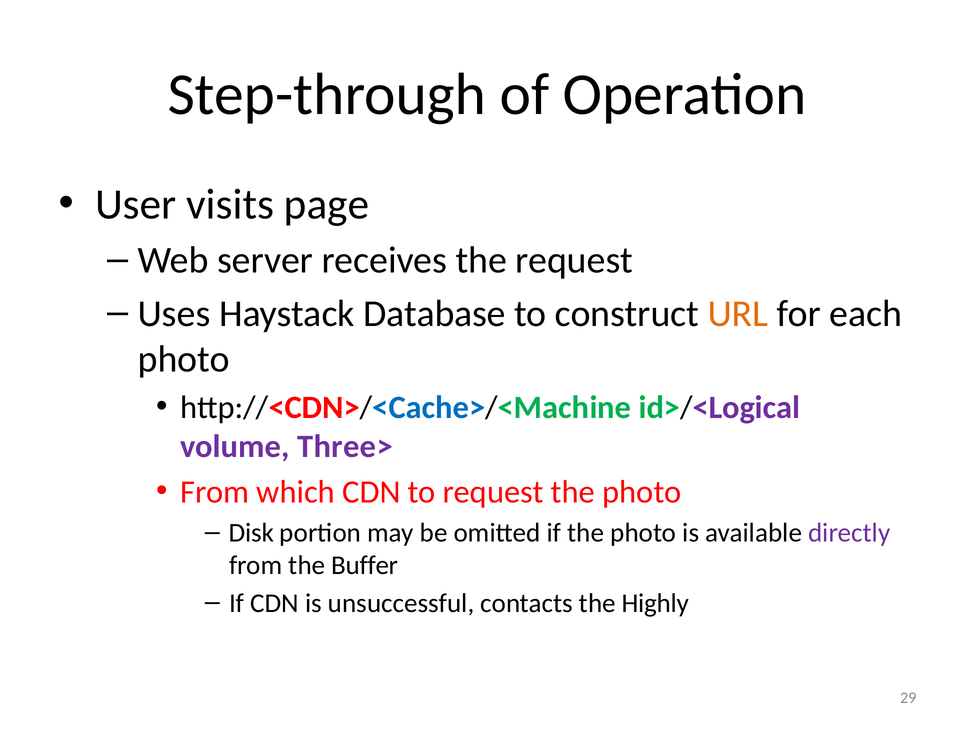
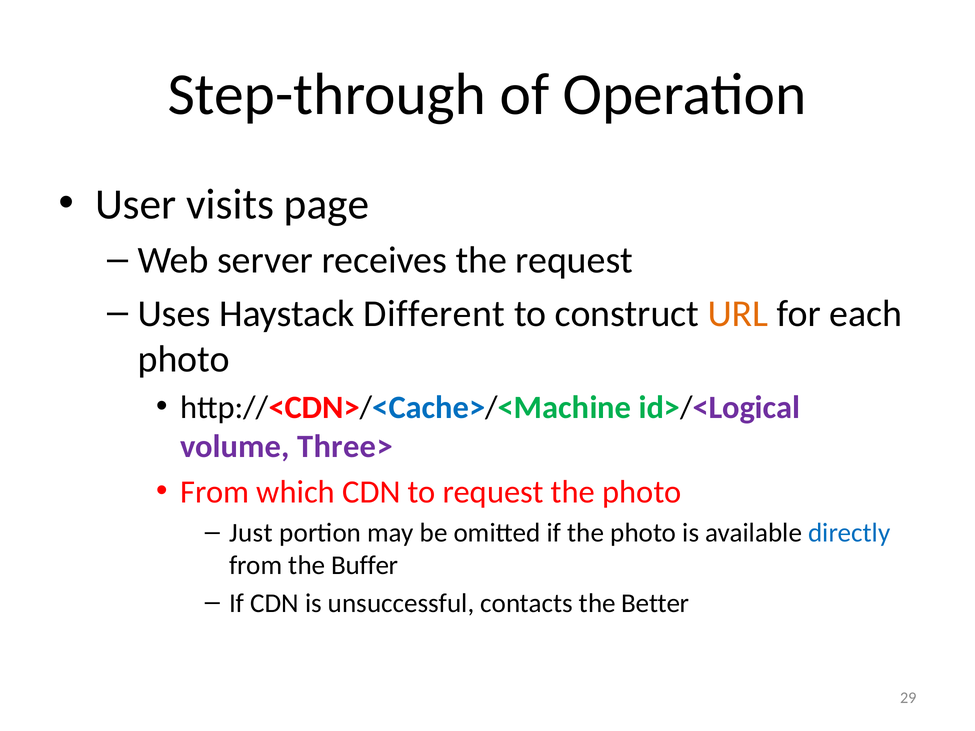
Database: Database -> Different (434, 314)
Disk: Disk -> Just (251, 533)
directly colour: purple -> blue (849, 533)
Highly: Highly -> Better (655, 603)
